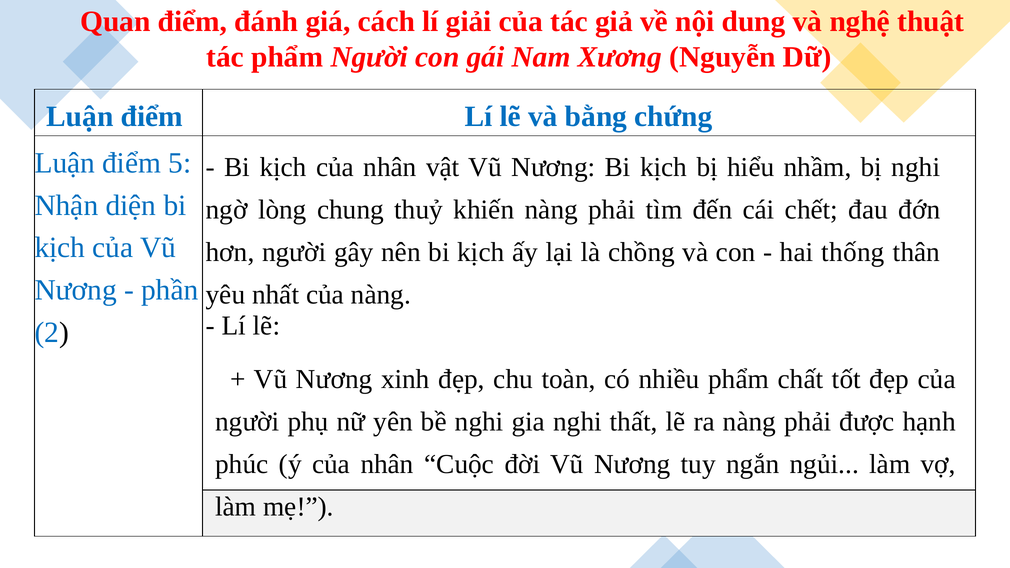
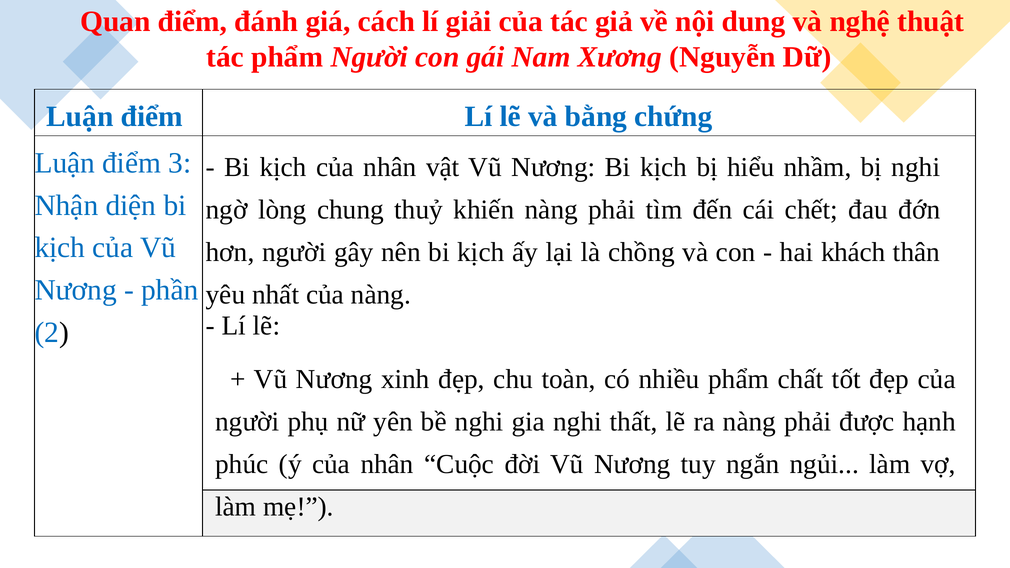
5: 5 -> 3 (180, 163)
thống: thống -> khách (853, 252)
